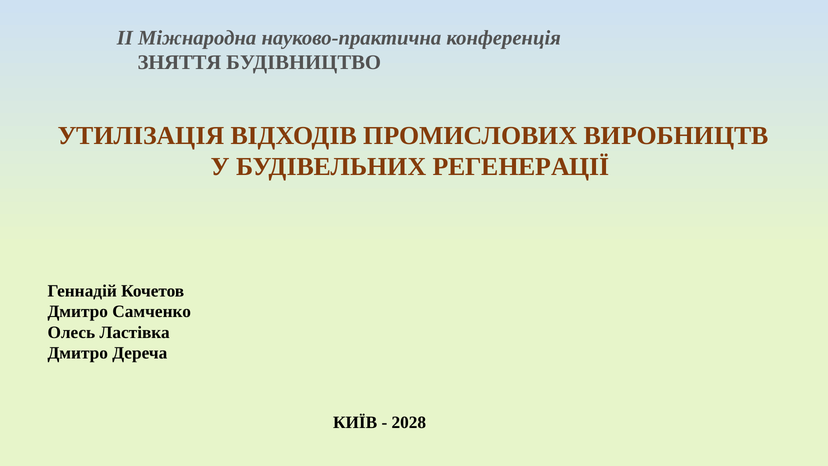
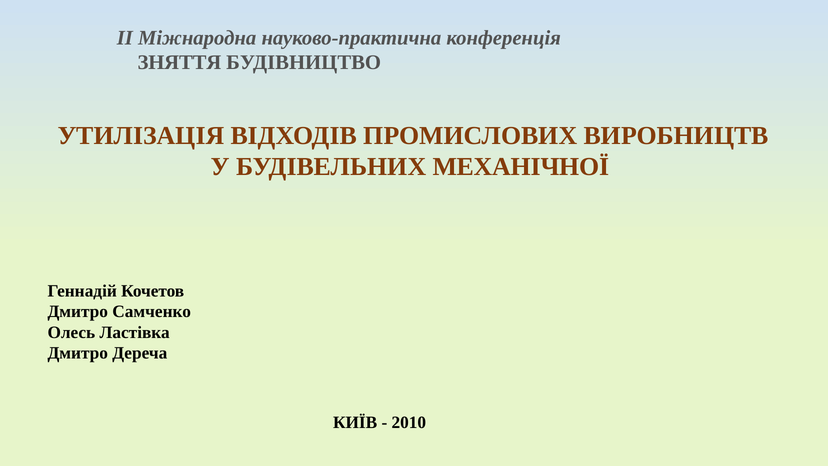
РЕГЕНЕРАЦІЇ: РЕГЕНЕРАЦІЇ -> МЕХАНІЧНОЇ (521, 167)
2028: 2028 -> 2010 (409, 422)
